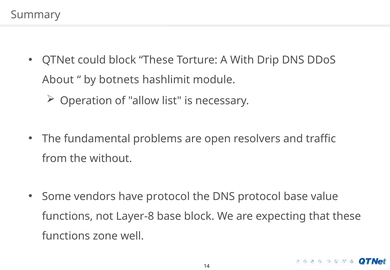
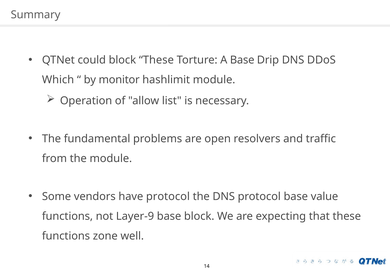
A With: With -> Base (242, 60)
About: About -> Which (58, 80)
botnets: botnets -> monitor (119, 80)
the without: without -> module (111, 158)
Layer-8: Layer-8 -> Layer-9 (135, 216)
